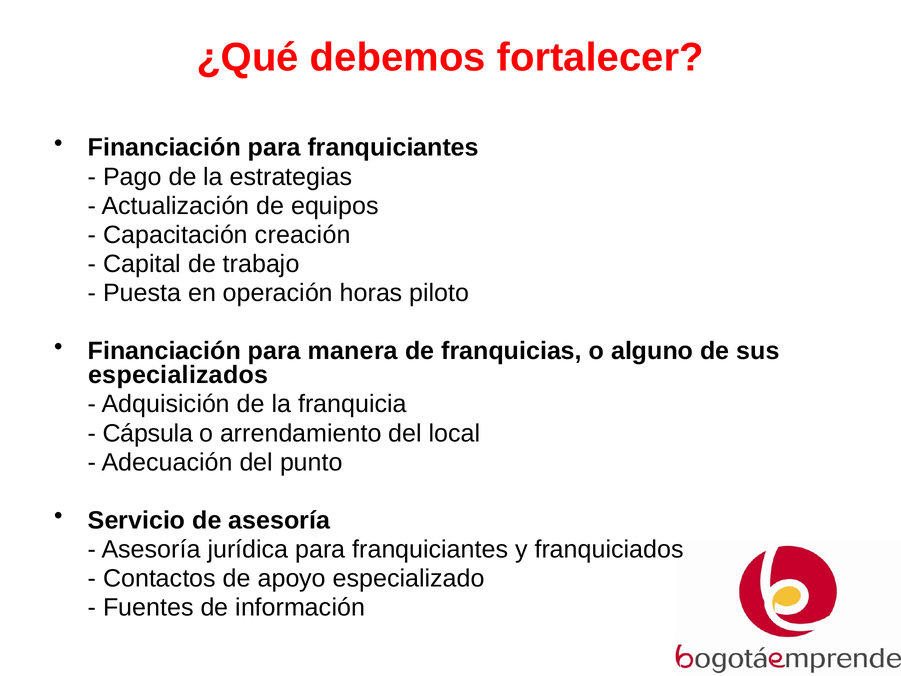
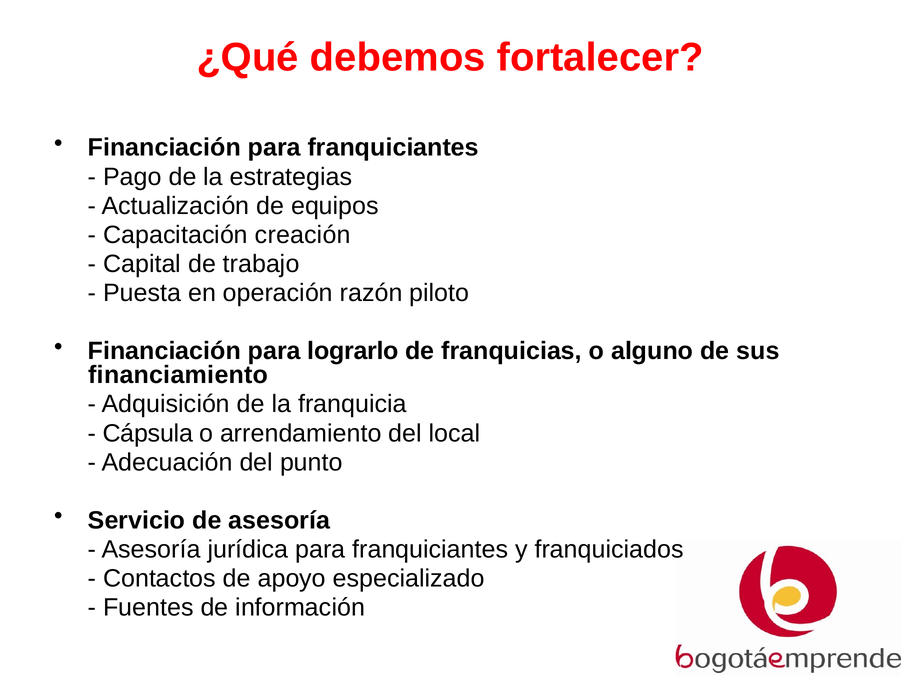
horas: horas -> razón (371, 293)
manera: manera -> lograrlo (353, 351)
especializados: especializados -> financiamiento (178, 375)
